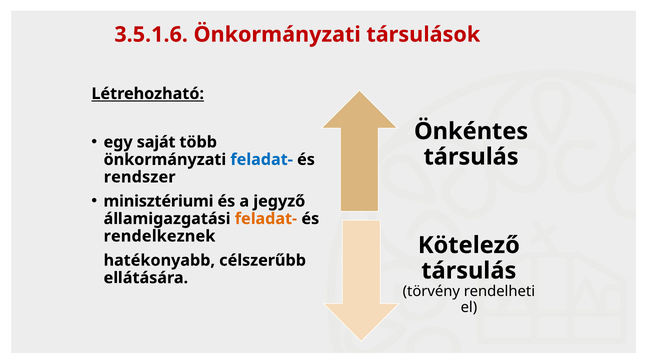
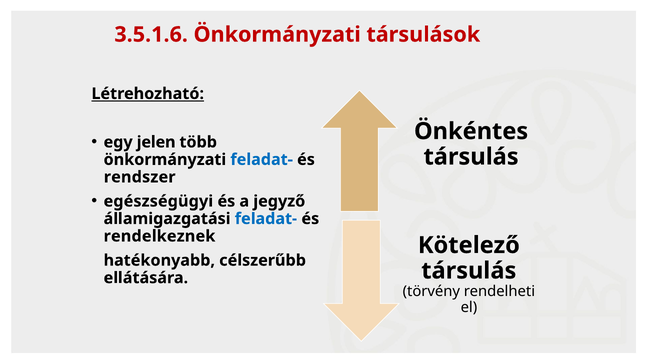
saját: saját -> jelen (156, 142)
minisztériumi: minisztériumi -> egészségügyi (158, 201)
feladat- colour: orange -> blue (266, 219)
